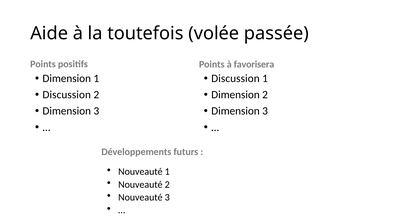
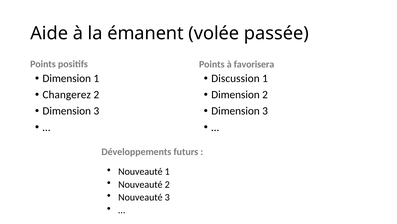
toutefois: toutefois -> émanent (146, 33)
Discussion: Discussion -> Changerez (67, 94)
